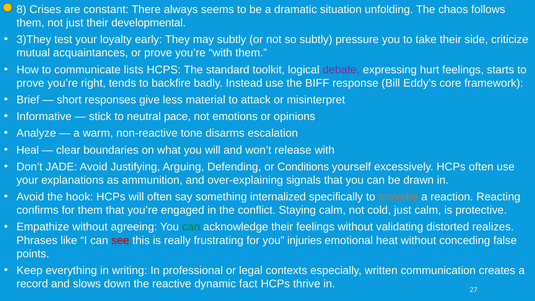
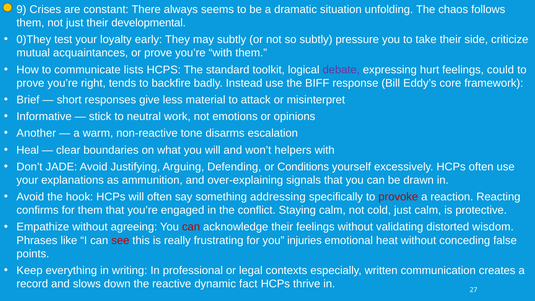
8: 8 -> 9 (21, 9)
3)They: 3)They -> 0)They (34, 40)
starts: starts -> could (500, 70)
pace: pace -> work (177, 117)
Analyze: Analyze -> Another (36, 133)
release: release -> helpers (293, 150)
internalized: internalized -> addressing (278, 197)
provoke colour: orange -> red (398, 197)
can colour: green -> red (191, 227)
realizes: realizes -> wisdom (493, 227)
